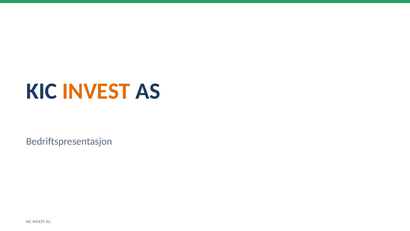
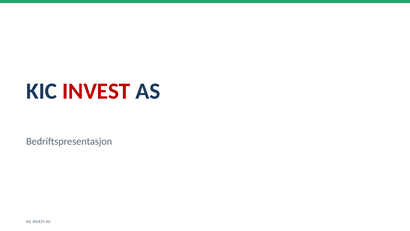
INVEST colour: orange -> red (96, 91)
